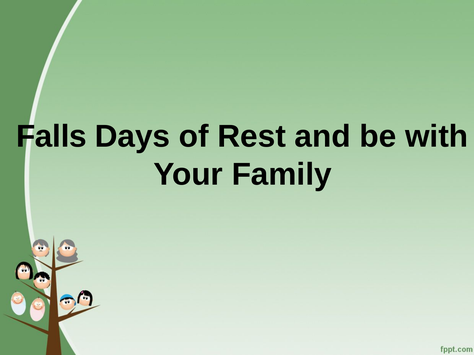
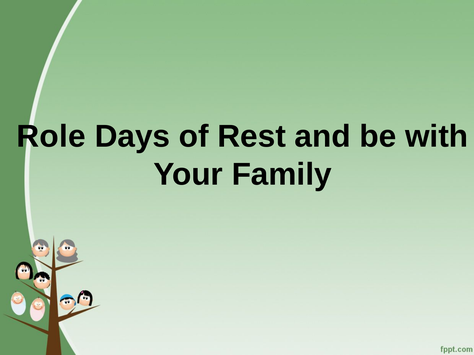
Falls: Falls -> Role (51, 137)
